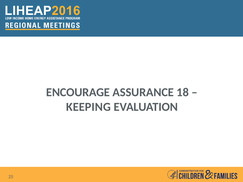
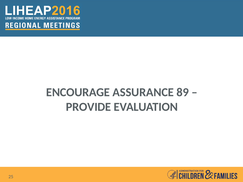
18: 18 -> 89 (183, 92)
KEEPING: KEEPING -> PROVIDE (89, 107)
